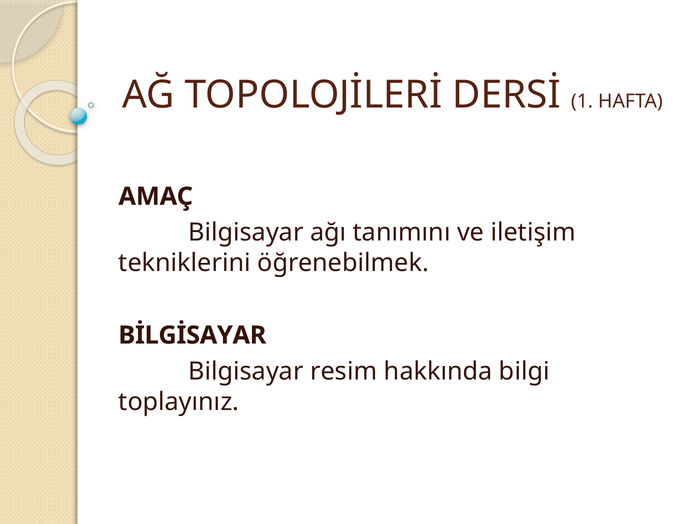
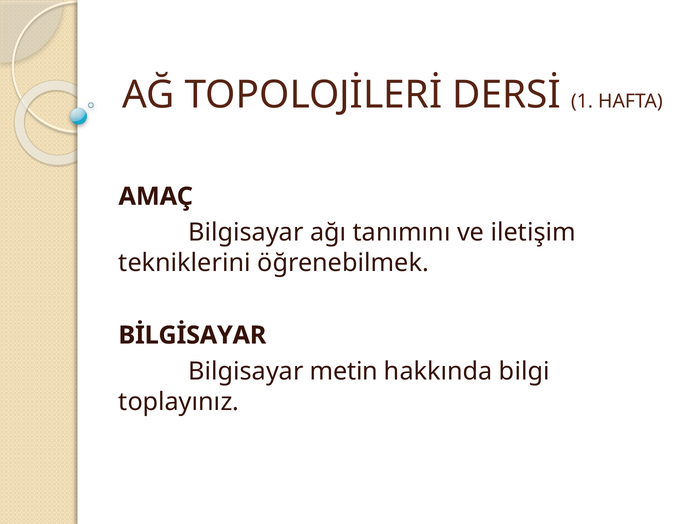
resim: resim -> metin (344, 372)
